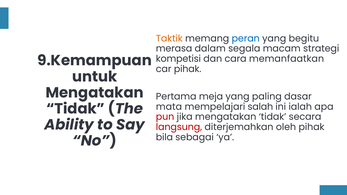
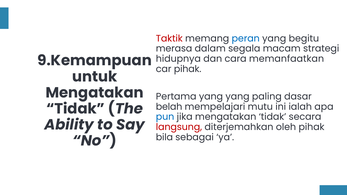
Taktik colour: orange -> red (169, 39)
kompetisi: kompetisi -> hidupnya (178, 59)
Pertama meja: meja -> yang (211, 97)
mata: mata -> belah (169, 107)
salah: salah -> mutu (260, 107)
pun colour: red -> blue (165, 117)
